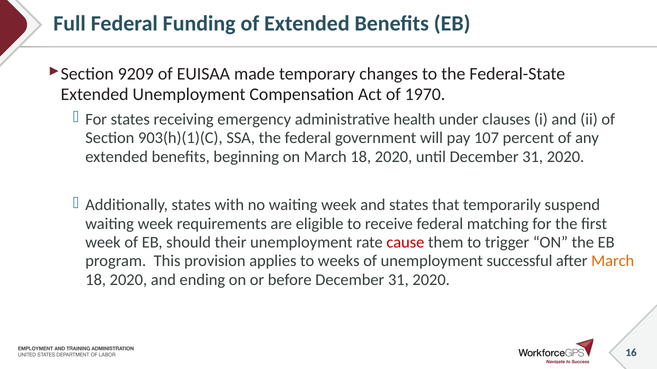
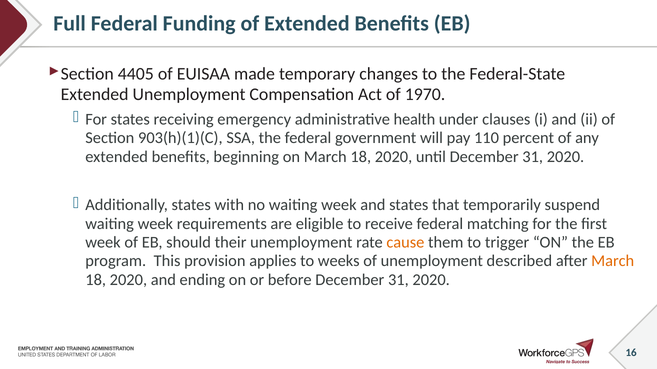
9209: 9209 -> 4405 (136, 74)
107: 107 -> 110 (486, 138)
cause colour: red -> orange (405, 243)
successful: successful -> described (519, 261)
